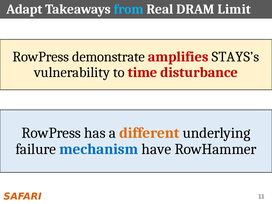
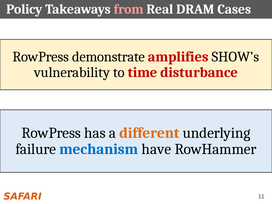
Adapt: Adapt -> Policy (24, 9)
from colour: light blue -> pink (129, 9)
Limit: Limit -> Cases (234, 9)
STAYS’s: STAYS’s -> SHOW’s (235, 57)
